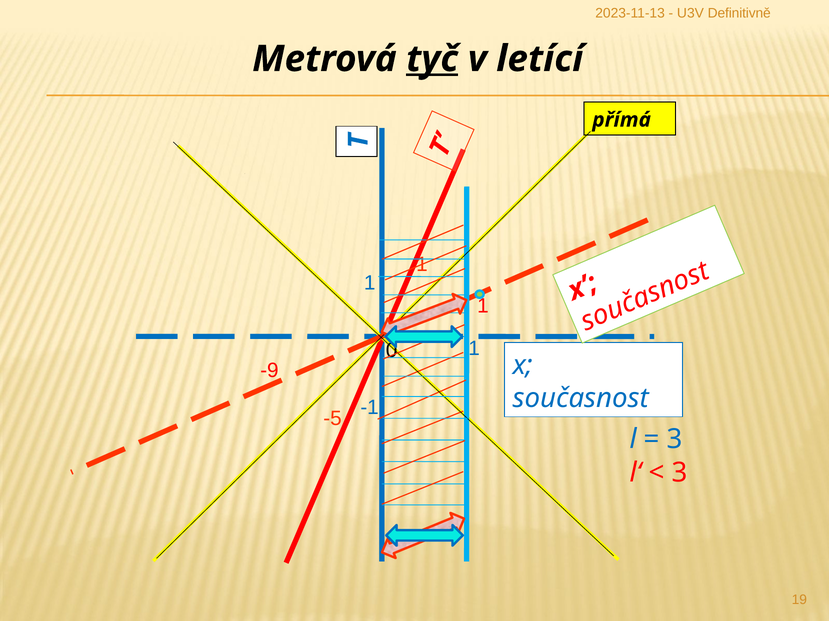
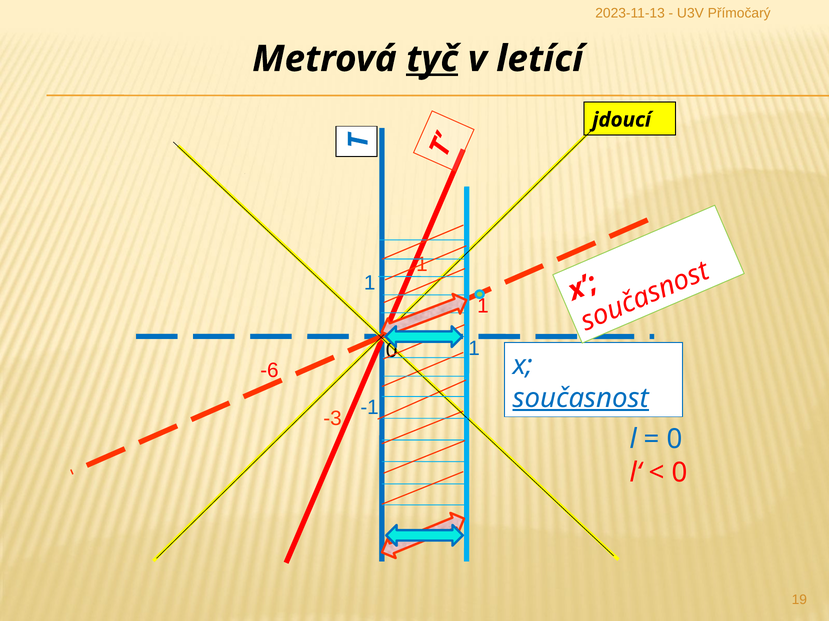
Definitivně: Definitivně -> Přímočarý (739, 13)
přímá: přímá -> jdoucí (622, 120)
-9: -9 -> -6 (269, 371)
současnost underline: none -> present (581, 399)
-5: -5 -> -3 (332, 419)
3: 3 -> 0 (675, 440)
3: 3 -> 0 (679, 473)
